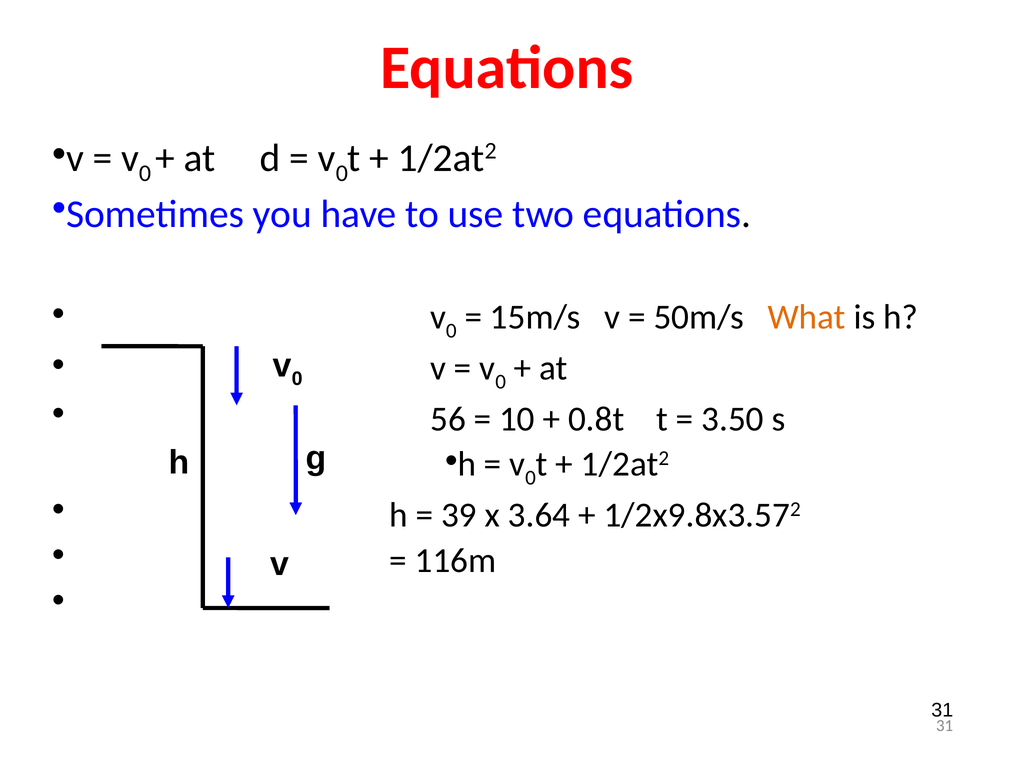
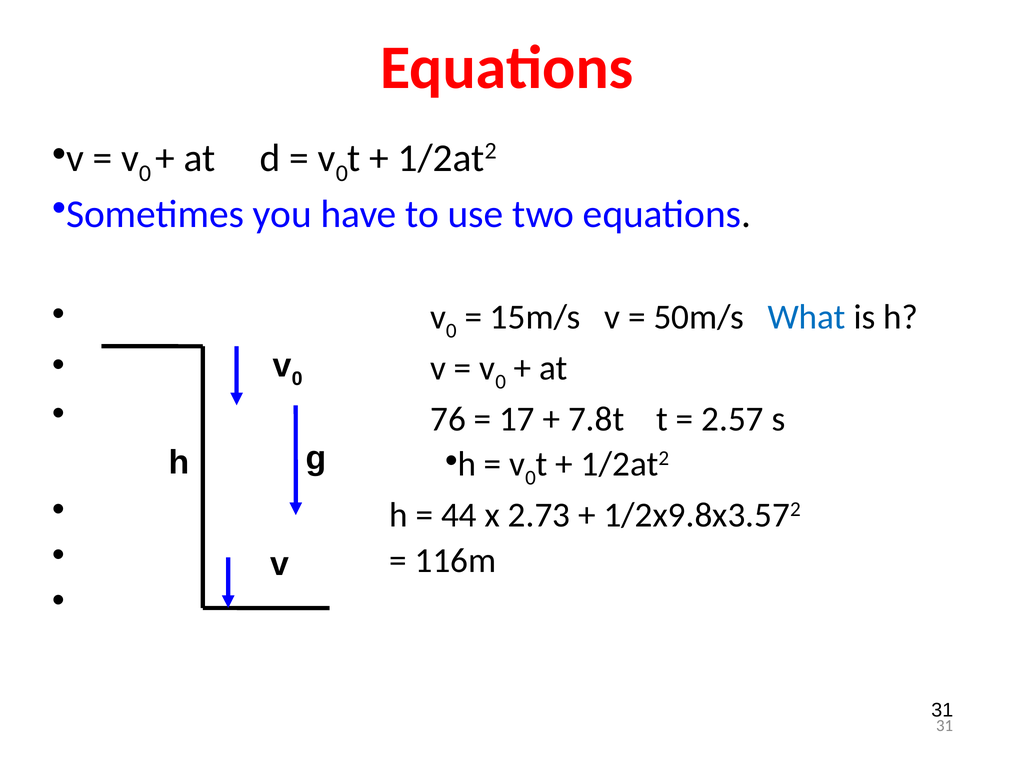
What colour: orange -> blue (807, 317)
56: 56 -> 76 (448, 419)
10: 10 -> 17 (517, 419)
0.8t: 0.8t -> 7.8t (596, 419)
3.50: 3.50 -> 2.57 (733, 419)
39: 39 -> 44 (459, 516)
3.64: 3.64 -> 2.73 (539, 516)
